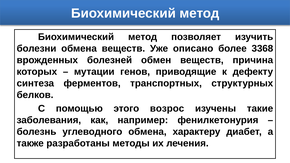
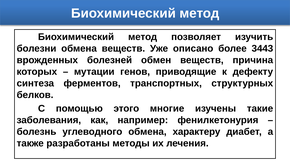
3368: 3368 -> 3443 (262, 49)
возрос: возрос -> многие (167, 109)
